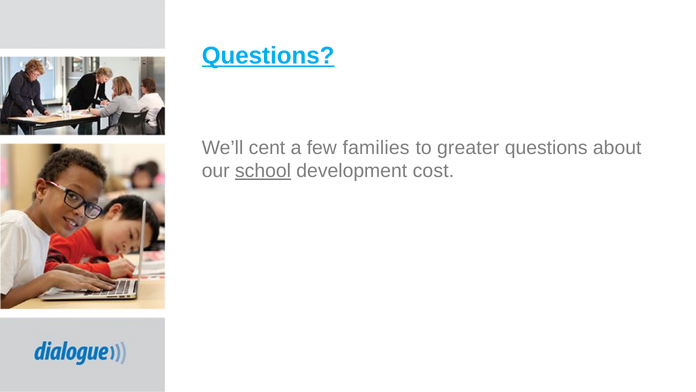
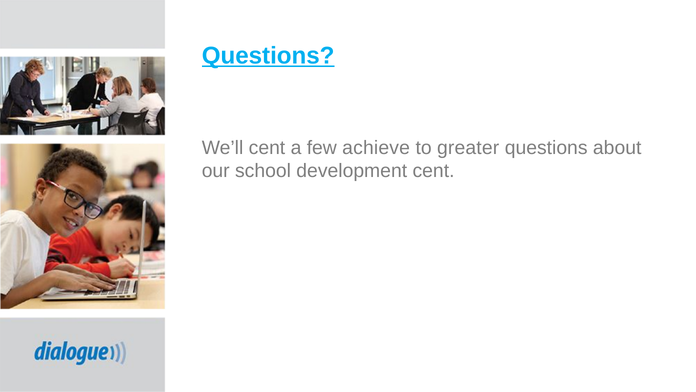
families: families -> achieve (376, 147)
school underline: present -> none (263, 171)
development cost: cost -> cent (434, 171)
